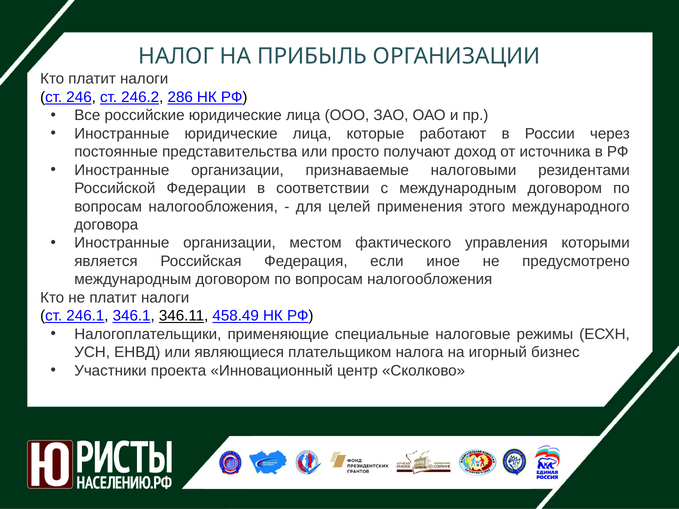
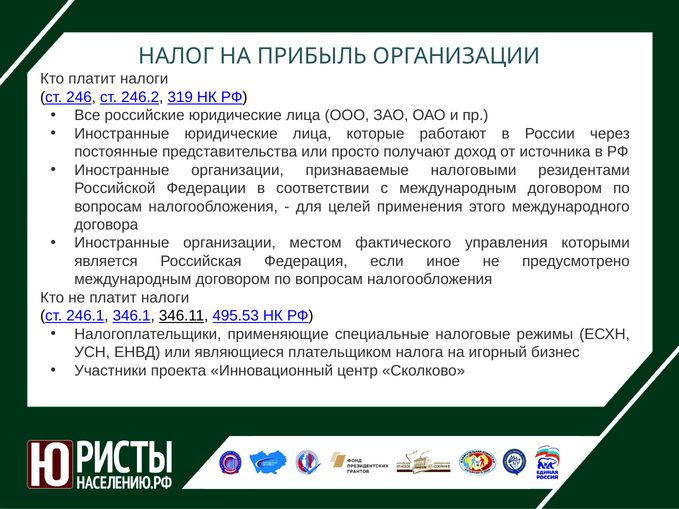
286: 286 -> 319 (180, 97)
458.49: 458.49 -> 495.53 (236, 316)
